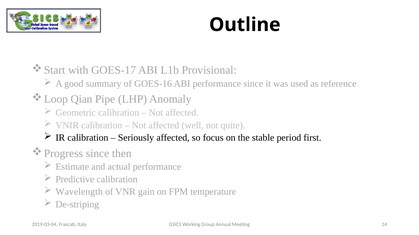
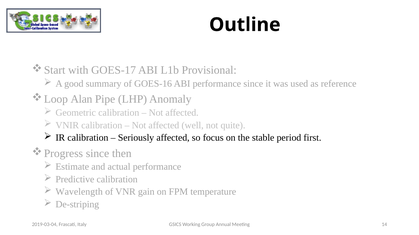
Qian: Qian -> Alan (81, 100)
